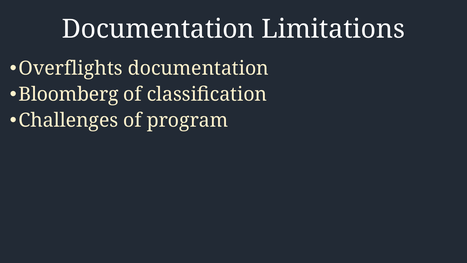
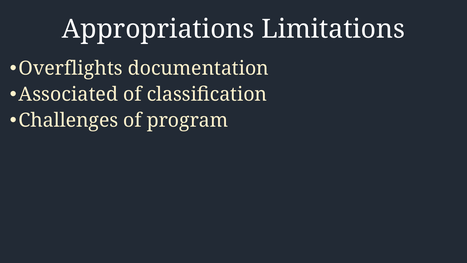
Documentation: Documentation -> Appropriations (158, 29)
Bloomberg: Bloomberg -> Associated (68, 94)
